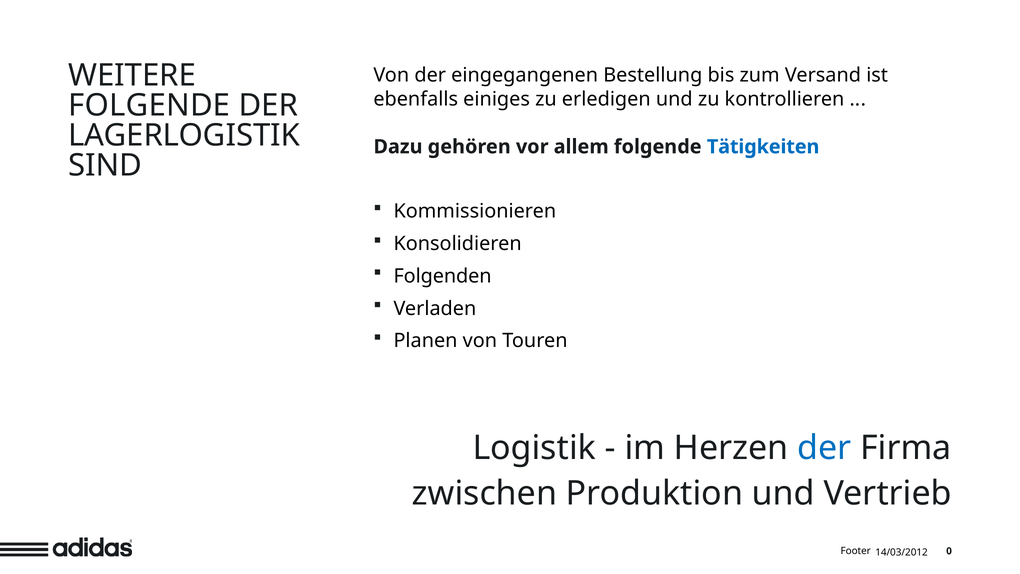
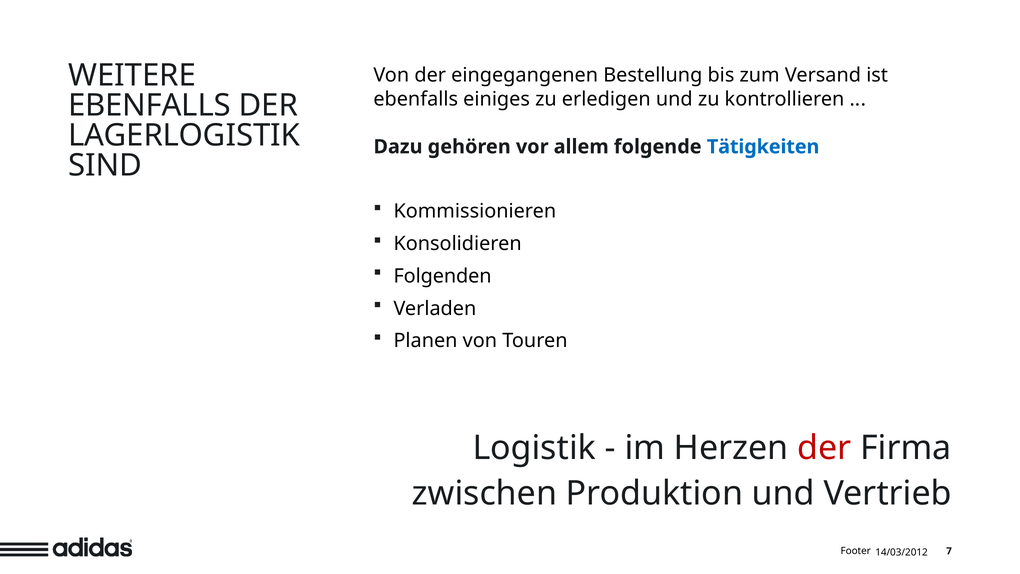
FOLGENDE: FOLGENDE -> EBENFALLS (149, 106)
der colour: blue -> red (824, 448)
0: 0 -> 7 (949, 551)
